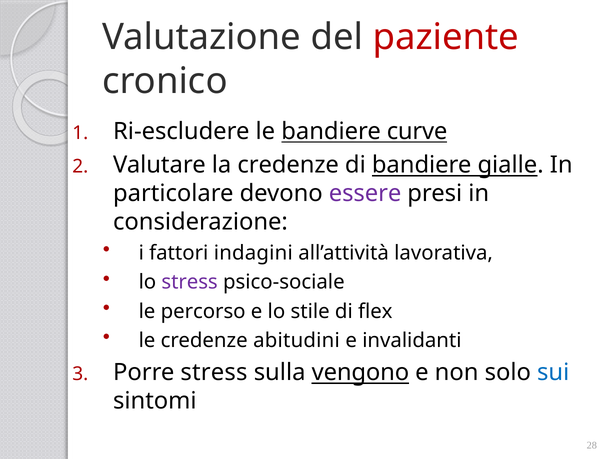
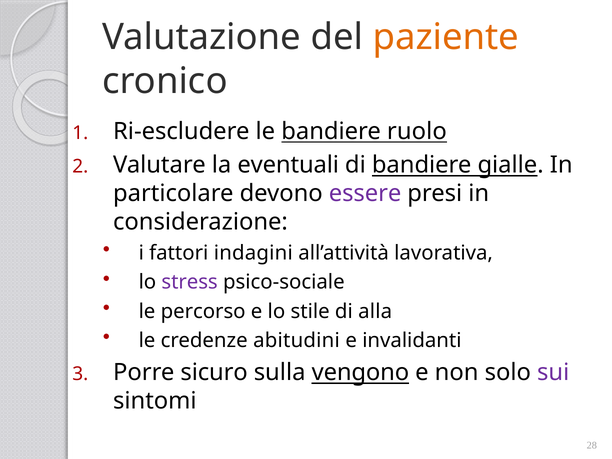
paziente colour: red -> orange (446, 37)
curve: curve -> ruolo (417, 131)
la credenze: credenze -> eventuali (288, 165)
flex: flex -> alla (375, 311)
Porre stress: stress -> sicuro (214, 372)
sui colour: blue -> purple (553, 372)
